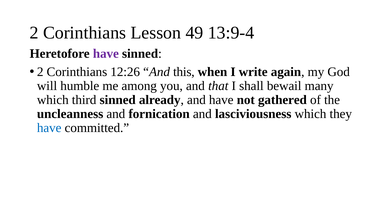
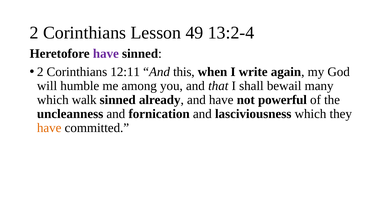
13:9-4: 13:9-4 -> 13:2-4 (231, 33)
12:26: 12:26 -> 12:11 (125, 72)
third: third -> walk (84, 100)
gathered: gathered -> powerful (282, 100)
have colour: blue -> orange (49, 128)
